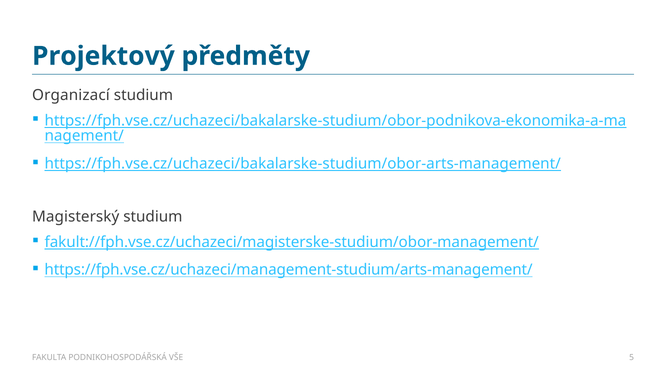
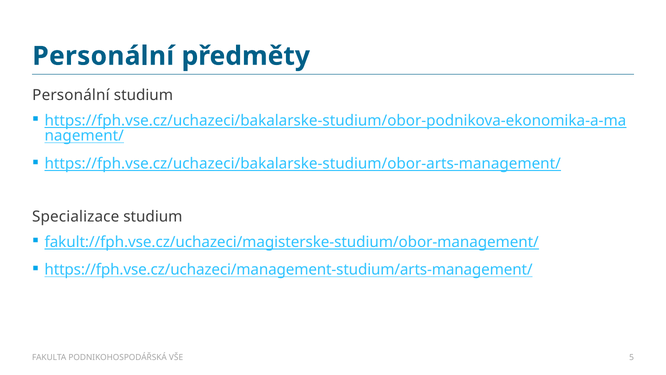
Projektový: Projektový -> Personální (103, 56)
Organizací: Organizací -> Personální (71, 95)
Magisterský: Magisterský -> Specializace (76, 217)
